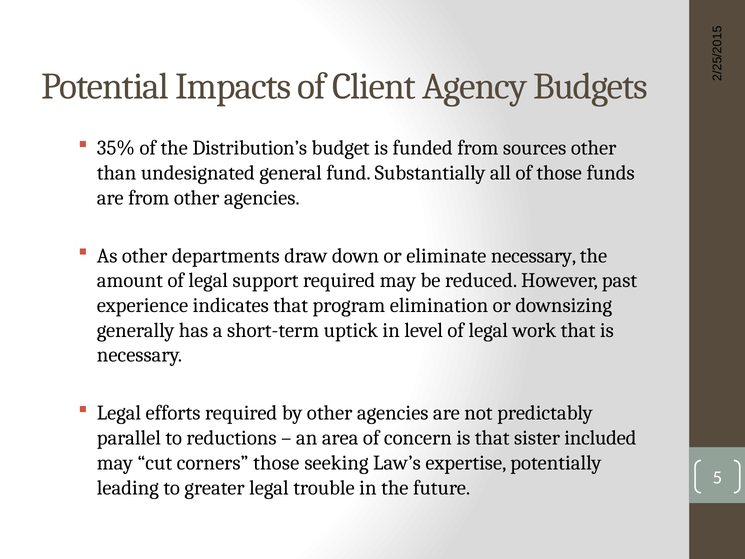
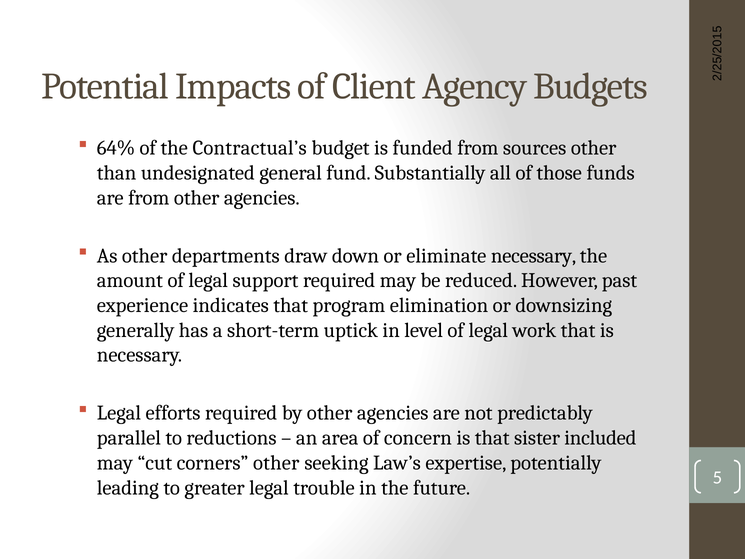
35%: 35% -> 64% (116, 148)
Distribution’s: Distribution’s -> Contractual’s (250, 148)
corners those: those -> other (276, 463)
